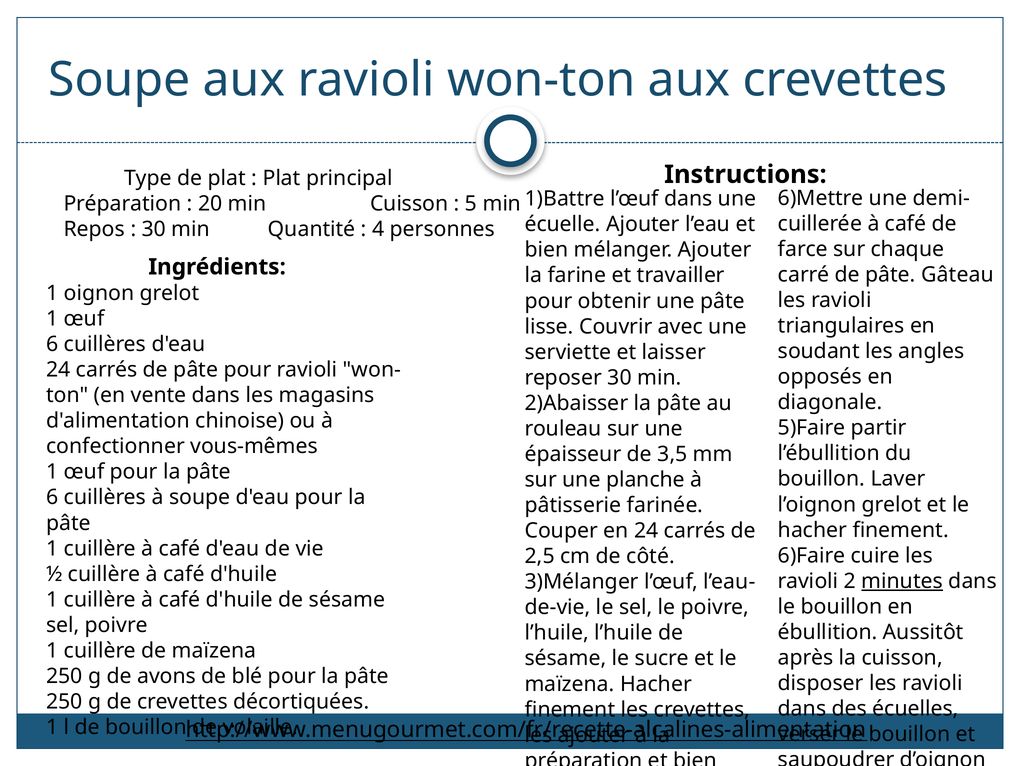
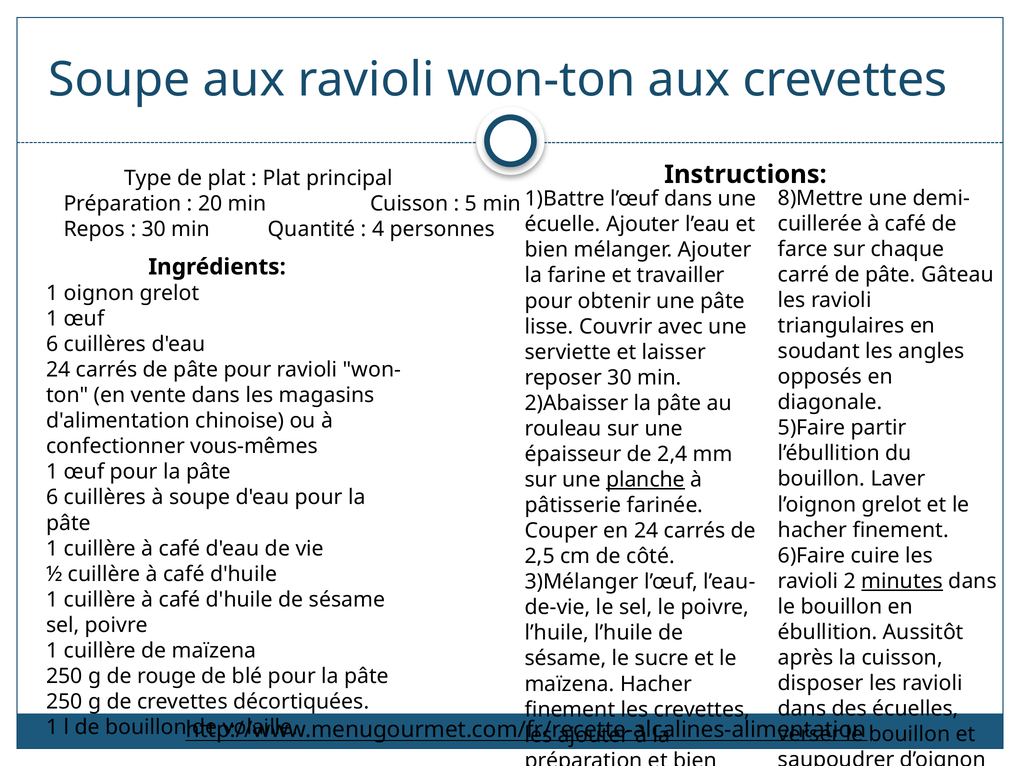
6)Mettre: 6)Mettre -> 8)Mettre (821, 198)
3,5: 3,5 -> 2,4 (672, 454)
planche underline: none -> present (645, 480)
avons: avons -> rouge (167, 676)
